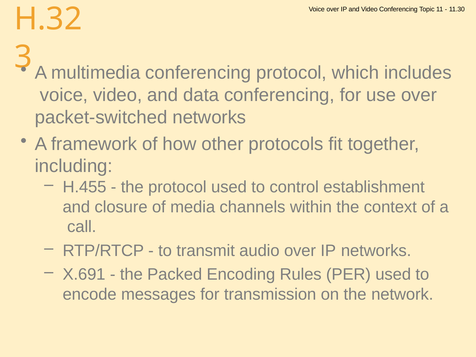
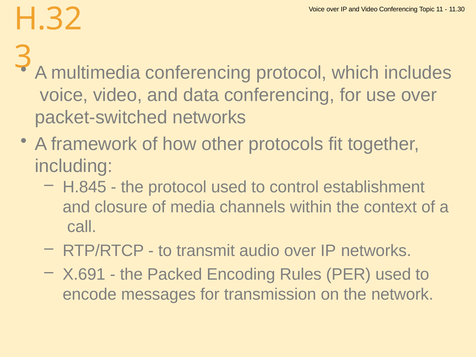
H.455: H.455 -> H.845 (85, 187)
